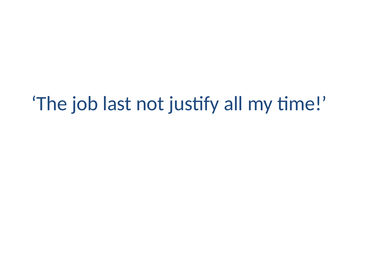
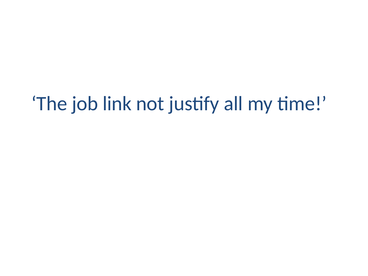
last: last -> link (117, 104)
